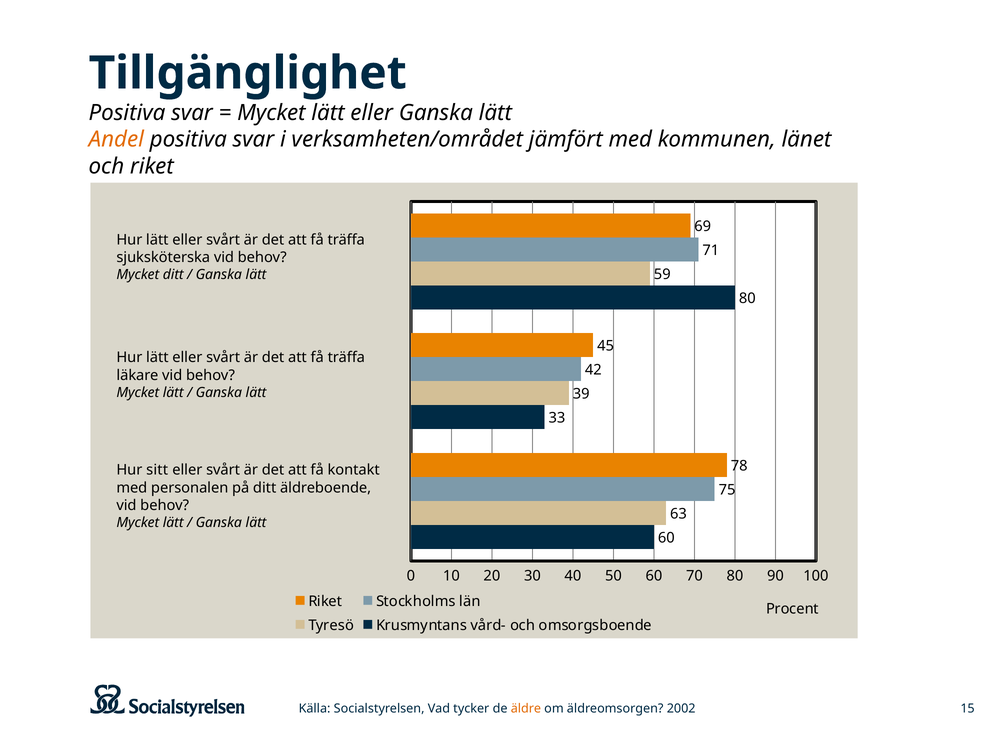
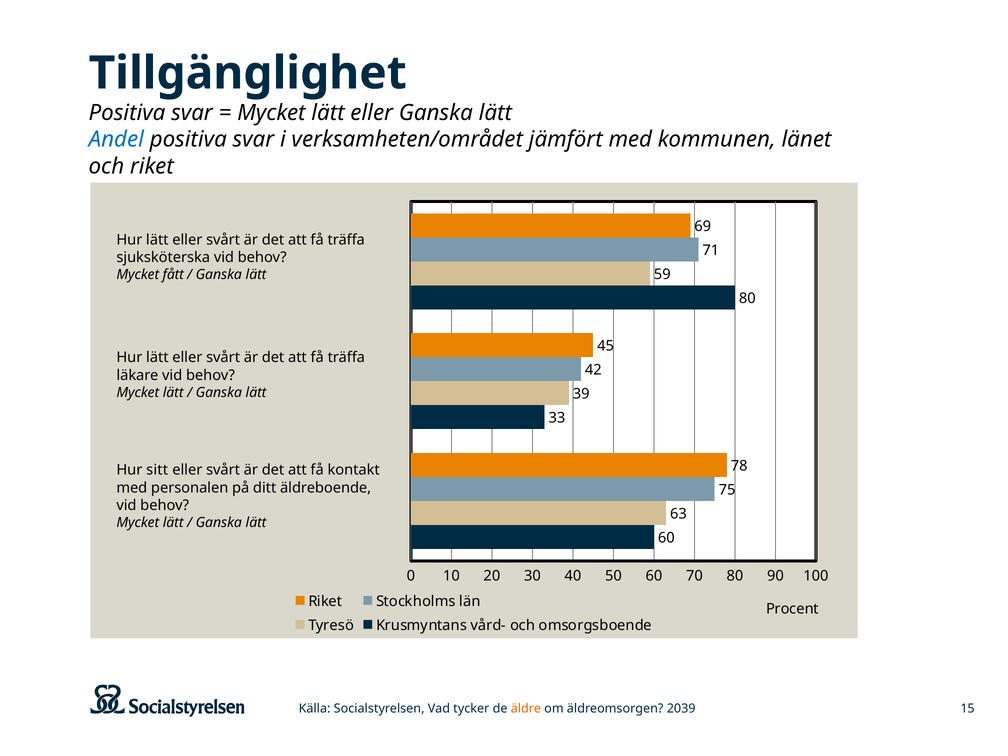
Andel colour: orange -> blue (116, 140)
Mycket ditt: ditt -> fått (173, 275)
2002: 2002 -> 2039 (681, 709)
